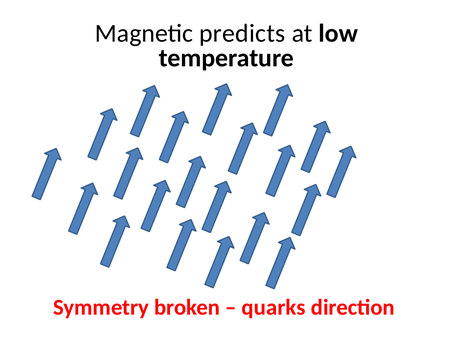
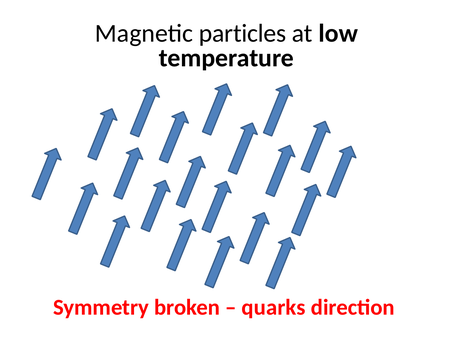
predicts: predicts -> particles (242, 33)
